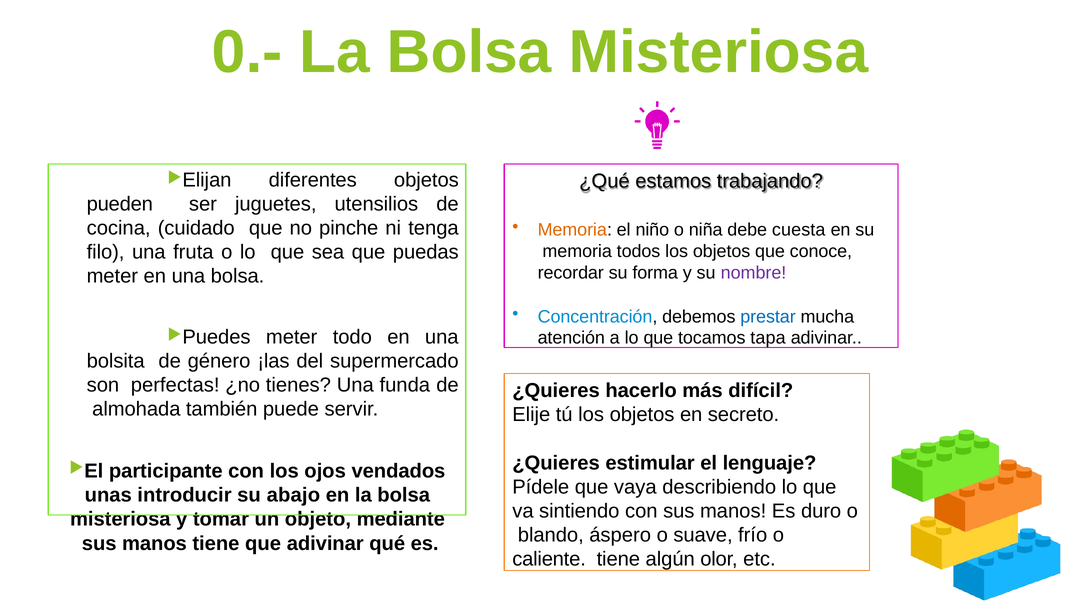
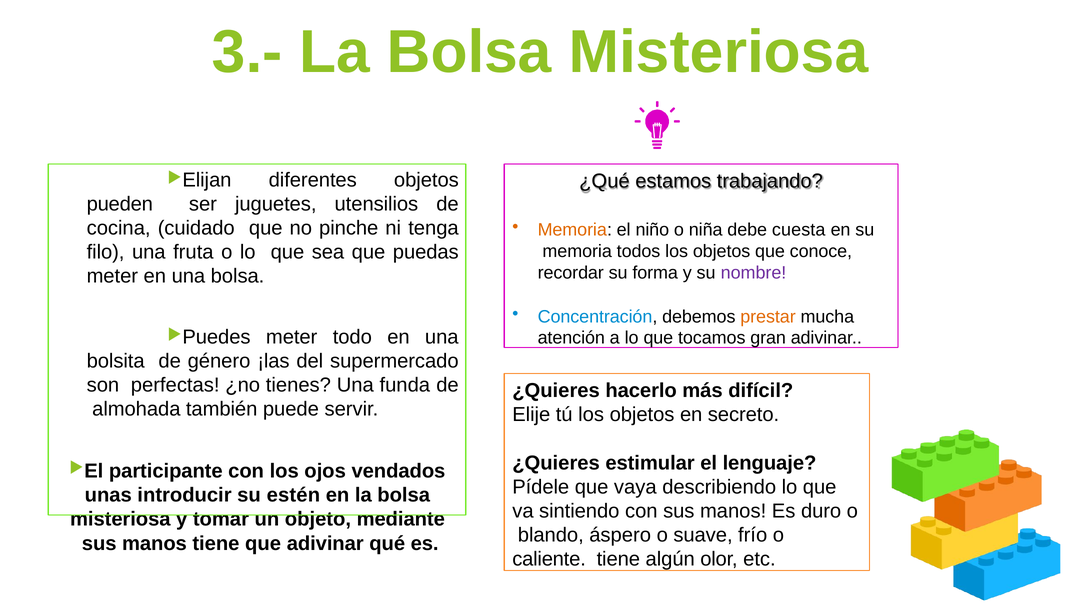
0.-: 0.- -> 3.- (247, 52)
prestar colour: blue -> orange (768, 317)
tapa: tapa -> gran (768, 338)
abajo: abajo -> estén (293, 495)
